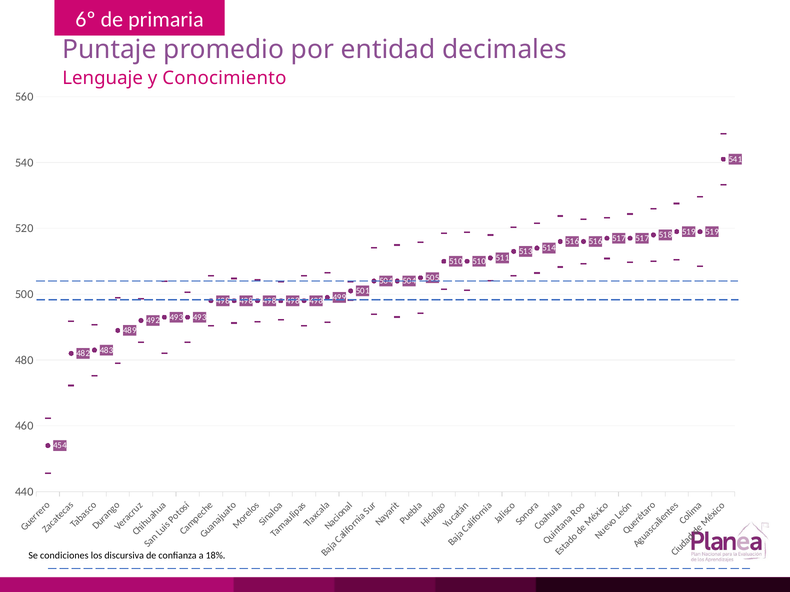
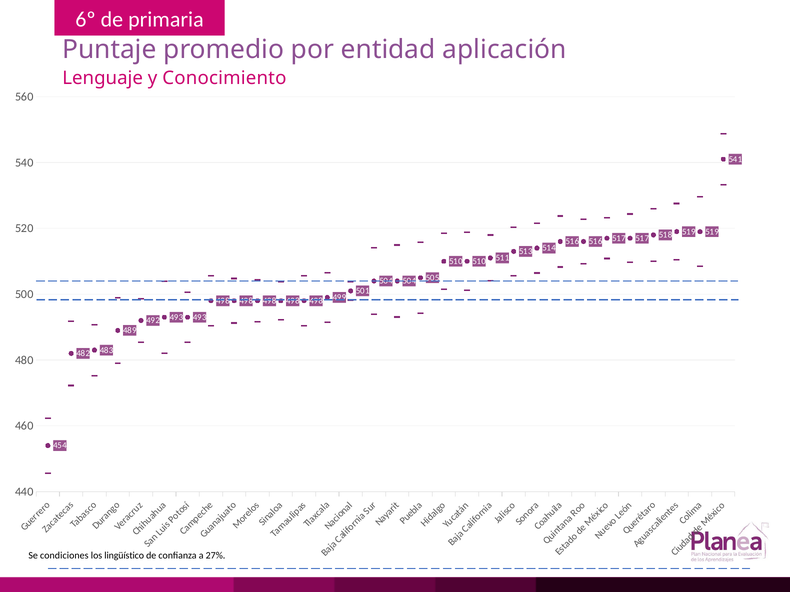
decimales: decimales -> aplicación (504, 50)
discursiva: discursiva -> lingüístico (124, 556)
18%: 18% -> 27% (216, 556)
